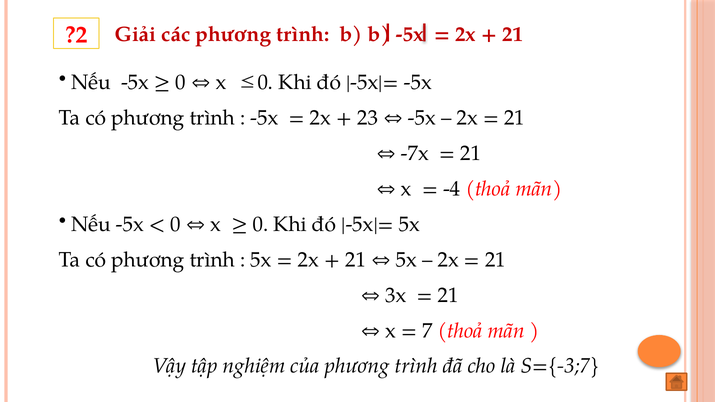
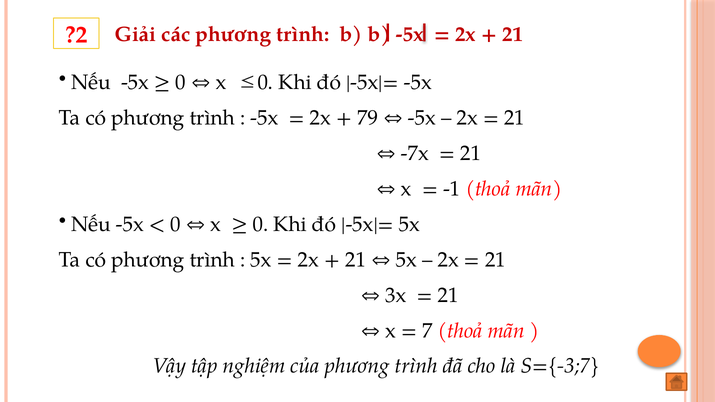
23: 23 -> 79 (368, 118)
-4: -4 -> -1 (452, 189)
